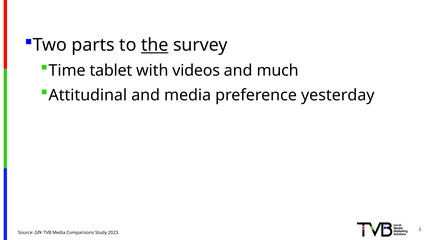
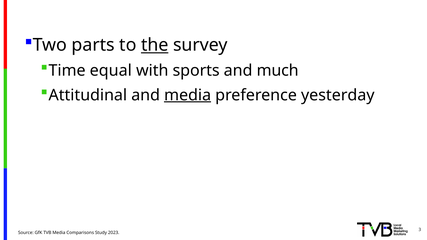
tablet: tablet -> equal (111, 71)
videos: videos -> sports (196, 71)
media underline: none -> present (188, 95)
